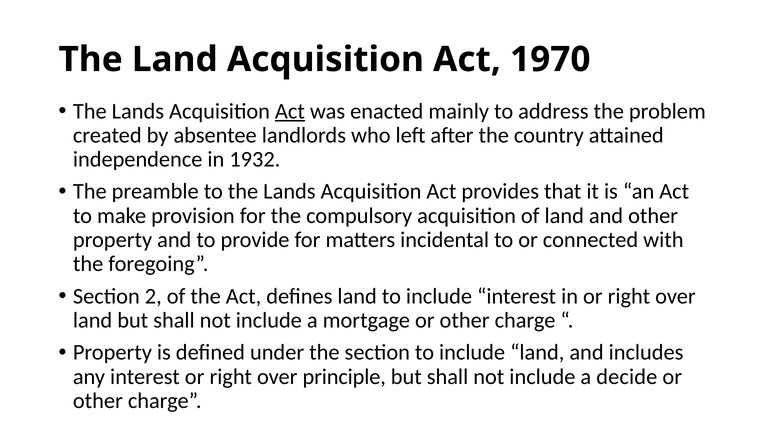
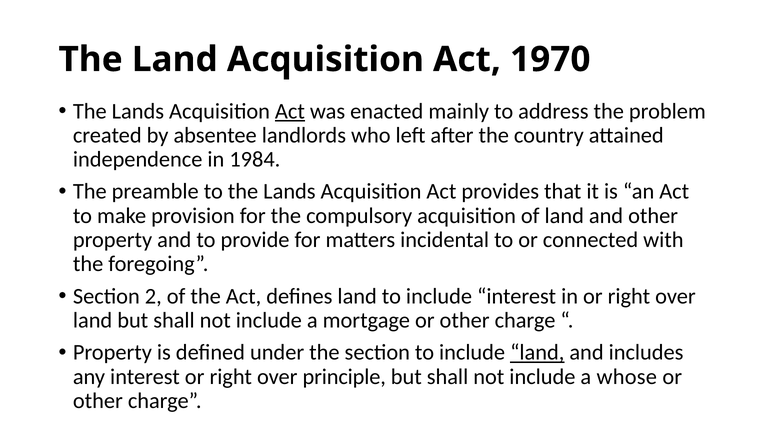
1932: 1932 -> 1984 (255, 159)
land underline: none -> present (537, 353)
decide: decide -> whose (627, 377)
